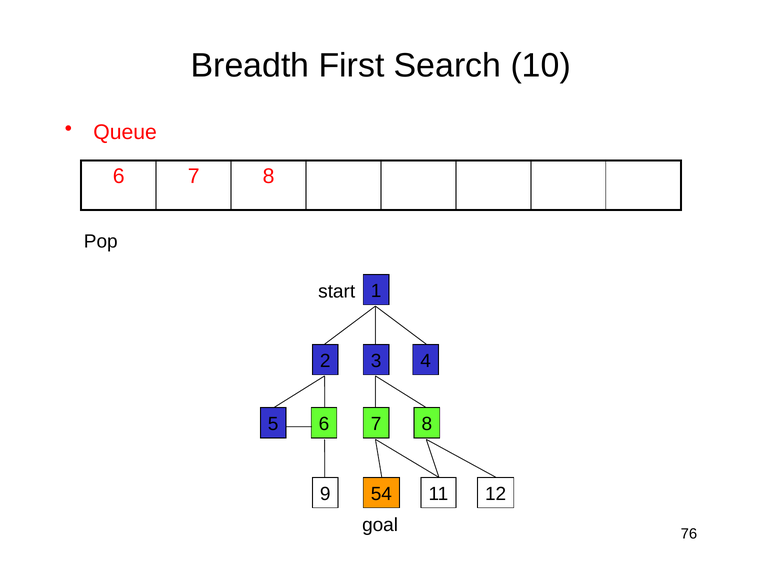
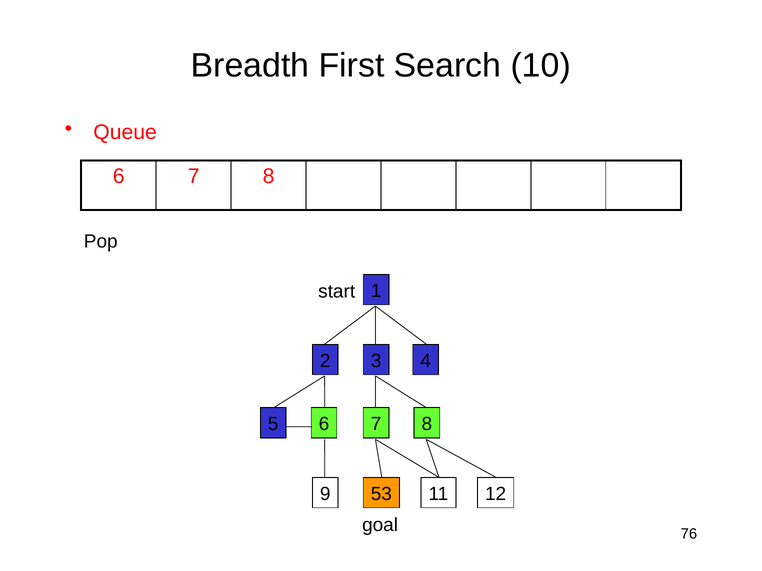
54: 54 -> 53 (381, 494)
